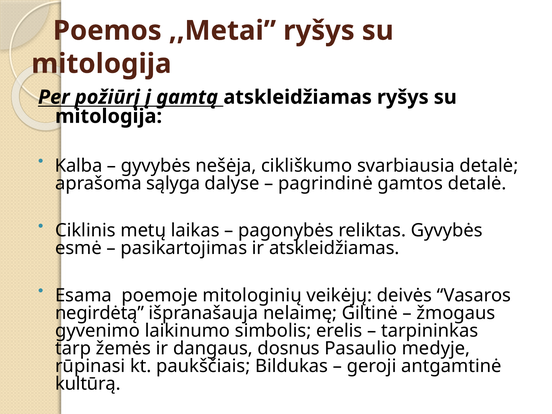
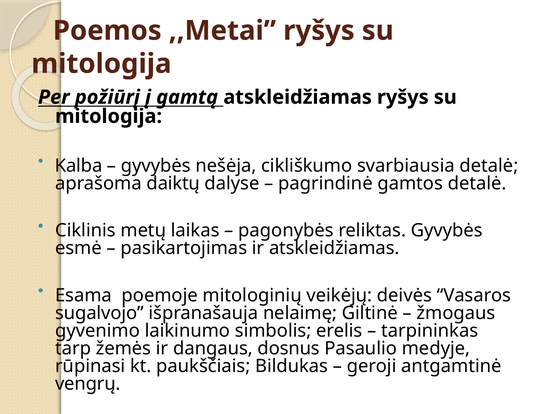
sąlyga: sąlyga -> daiktų (173, 183)
negirdėtą: negirdėtą -> sugalvojo (99, 313)
kultūrą: kultūrą -> vengrų (88, 384)
